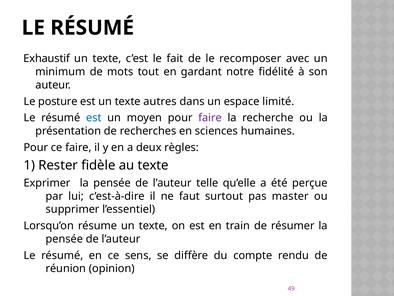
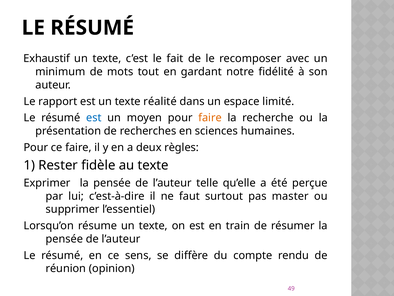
posture: posture -> rapport (58, 101)
autres: autres -> réalité (160, 101)
faire colour: purple -> orange (210, 118)
